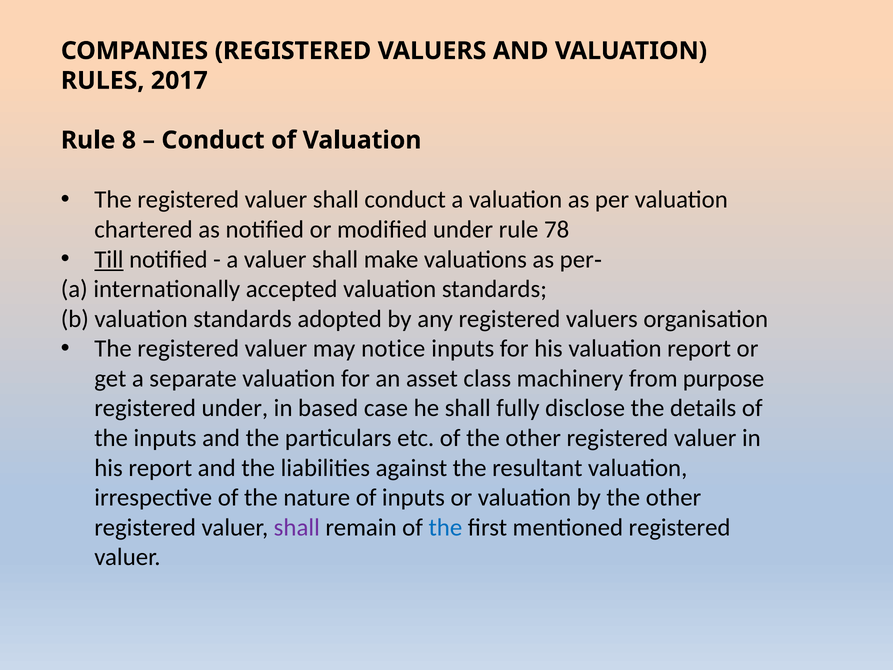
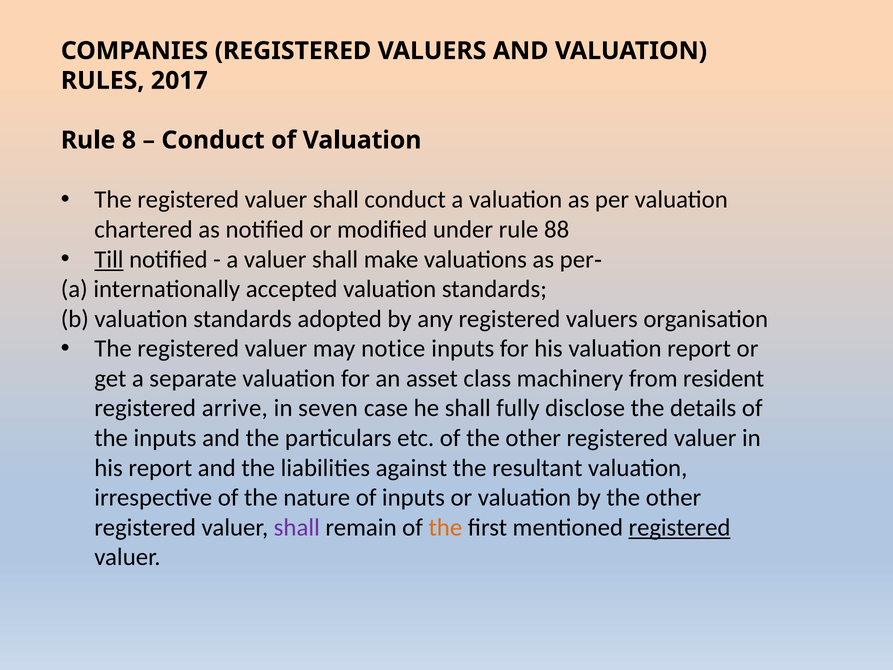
78: 78 -> 88 (557, 229)
purpose: purpose -> resident (724, 378)
registered under: under -> arrive (235, 408)
based: based -> seven (328, 408)
the colour: blue -> orange (445, 527)
registered underline: none -> present (680, 527)
